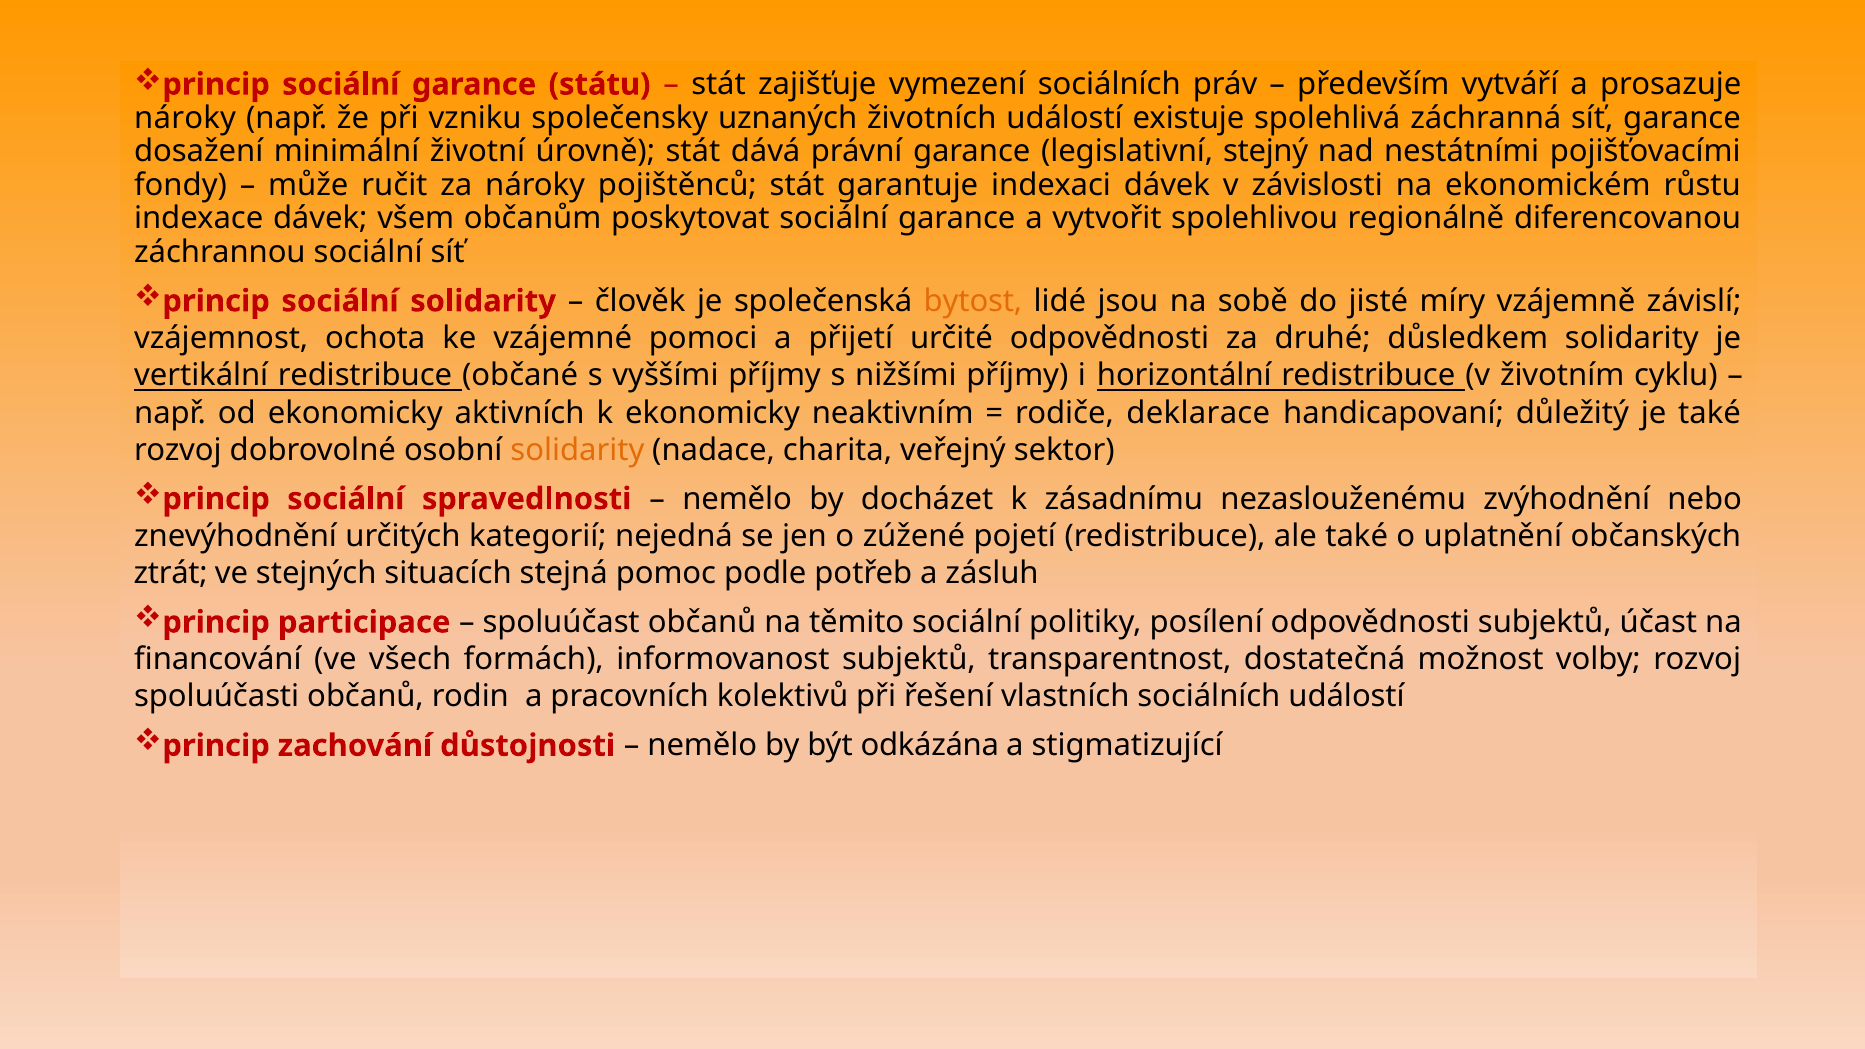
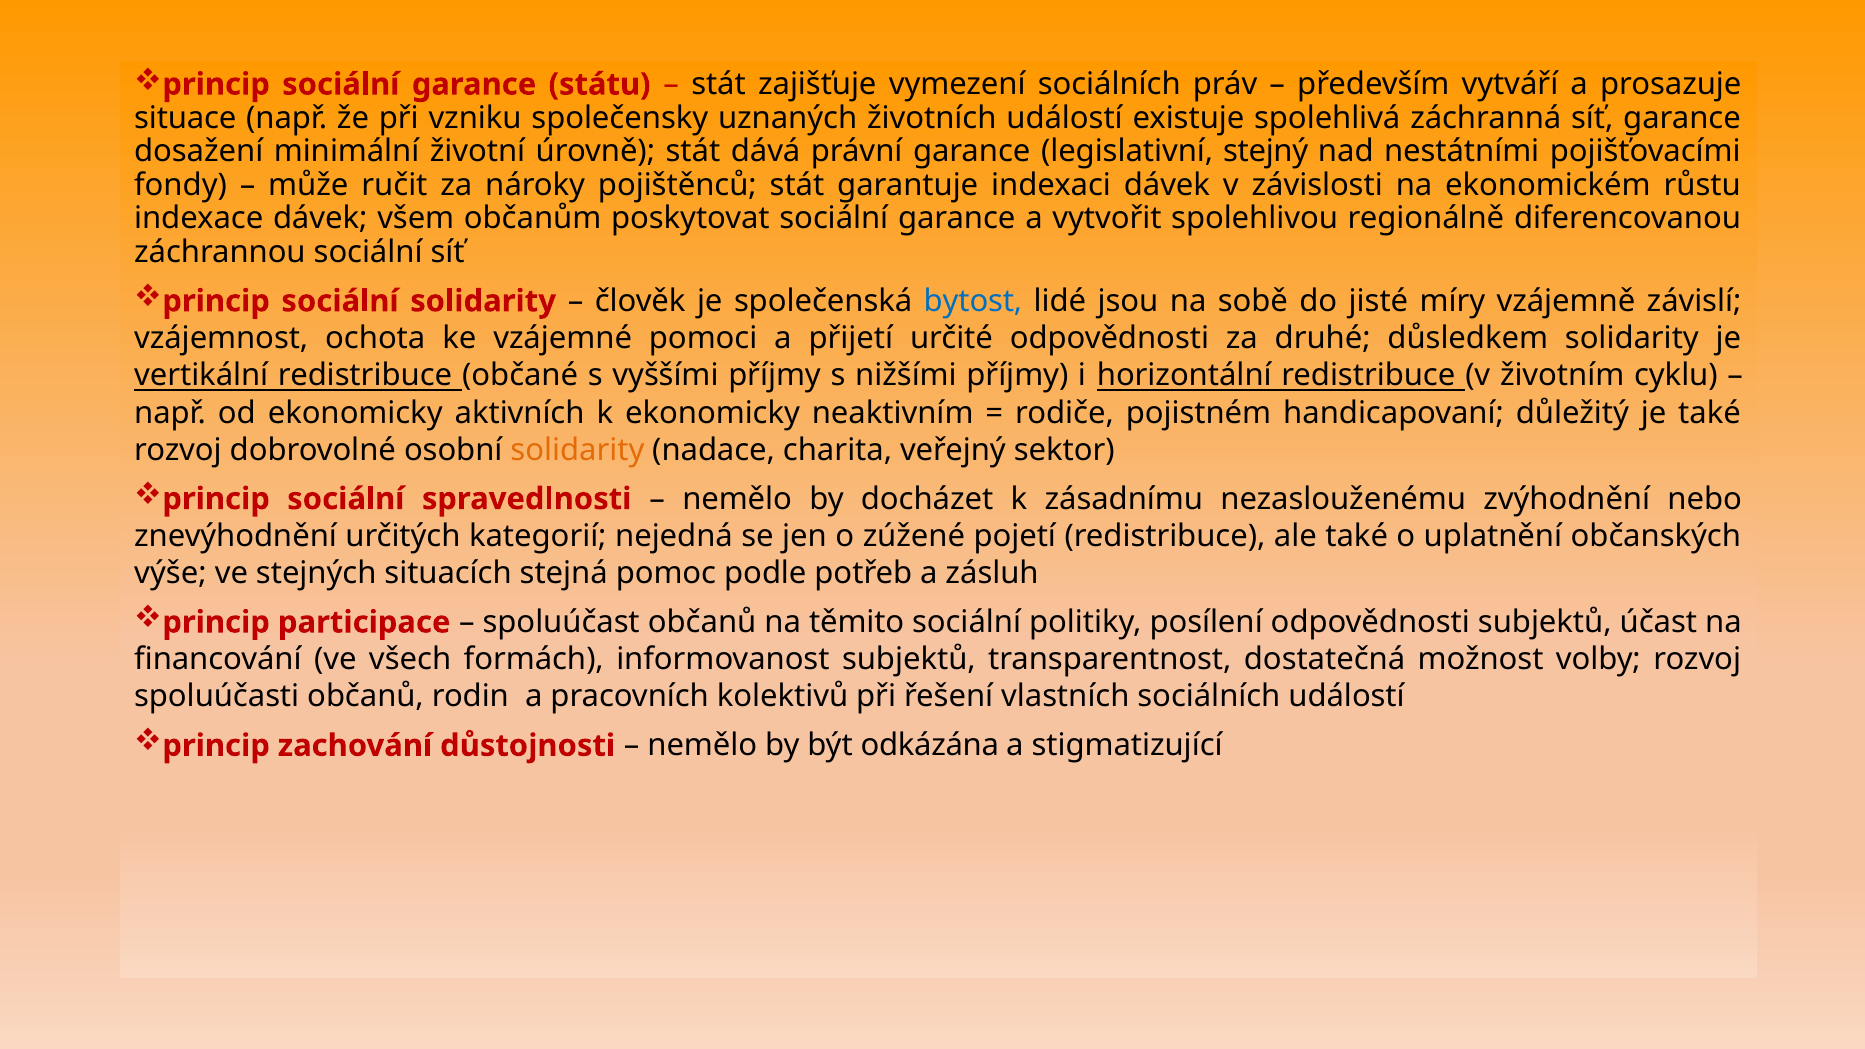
nároky: nároky -> situace (185, 118)
bytost colour: orange -> blue (973, 301)
deklarace: deklarace -> pojistném (1199, 413)
ztrát: ztrát -> výše (170, 573)
